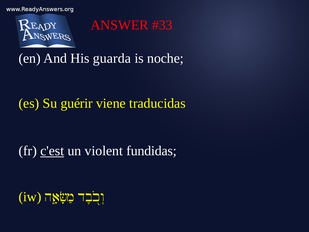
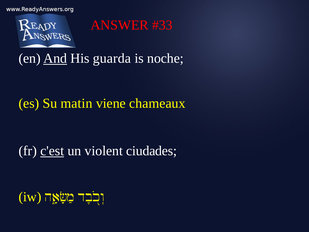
And underline: none -> present (55, 58)
guérir: guérir -> matin (76, 103)
traducidas: traducidas -> chameaux (157, 103)
fundidas: fundidas -> ciudades (152, 151)
